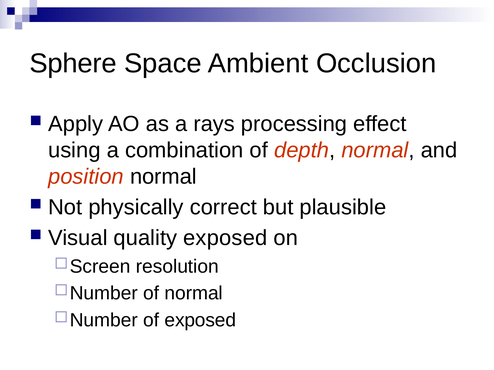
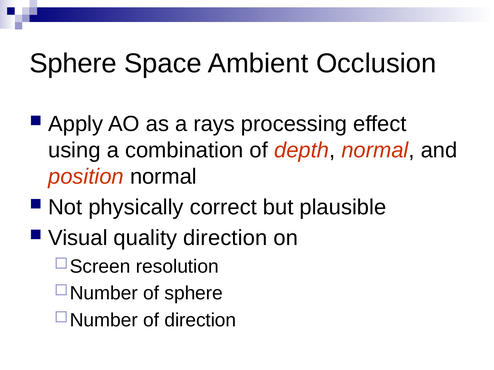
quality exposed: exposed -> direction (225, 238)
of normal: normal -> sphere (194, 294)
of exposed: exposed -> direction (200, 321)
